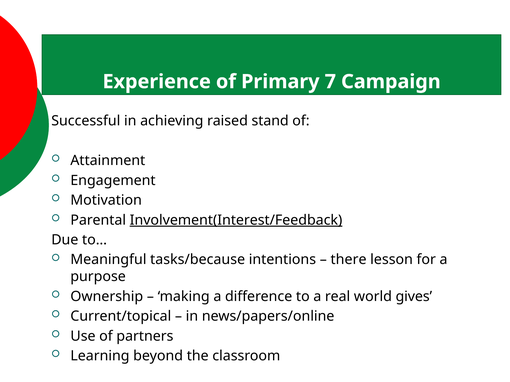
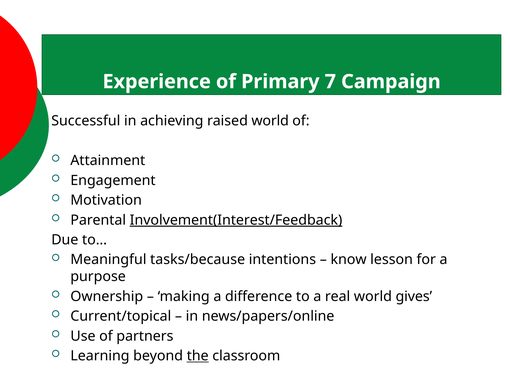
raised stand: stand -> world (270, 121)
there: there -> know (349, 260)
the underline: none -> present (198, 356)
